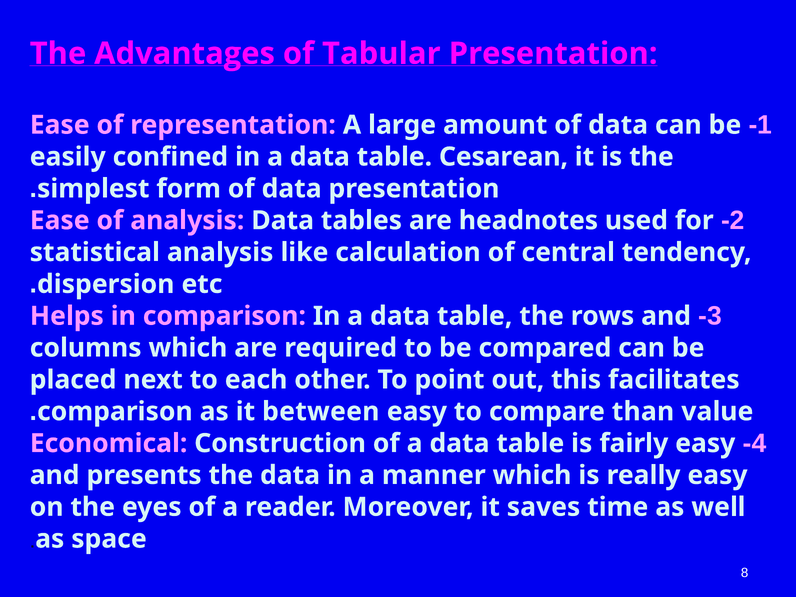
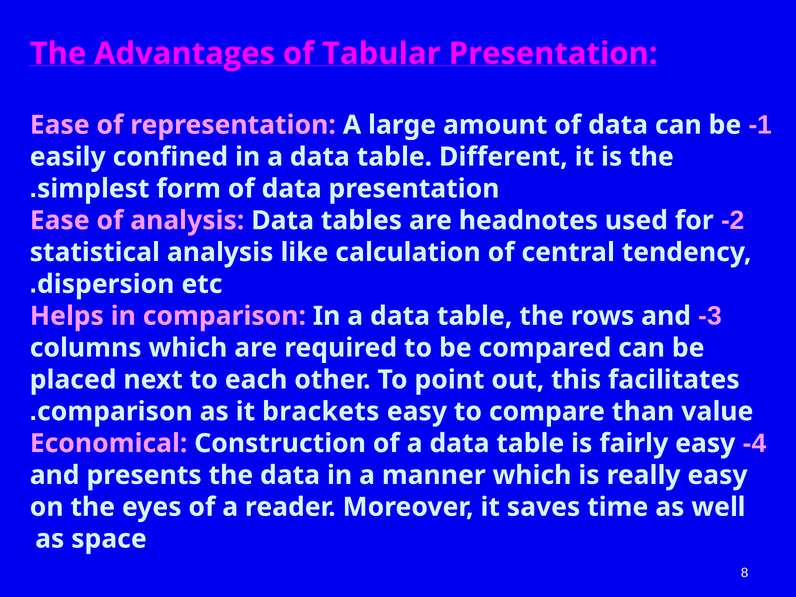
Cesarean: Cesarean -> Different (503, 157)
between: between -> brackets (321, 412)
